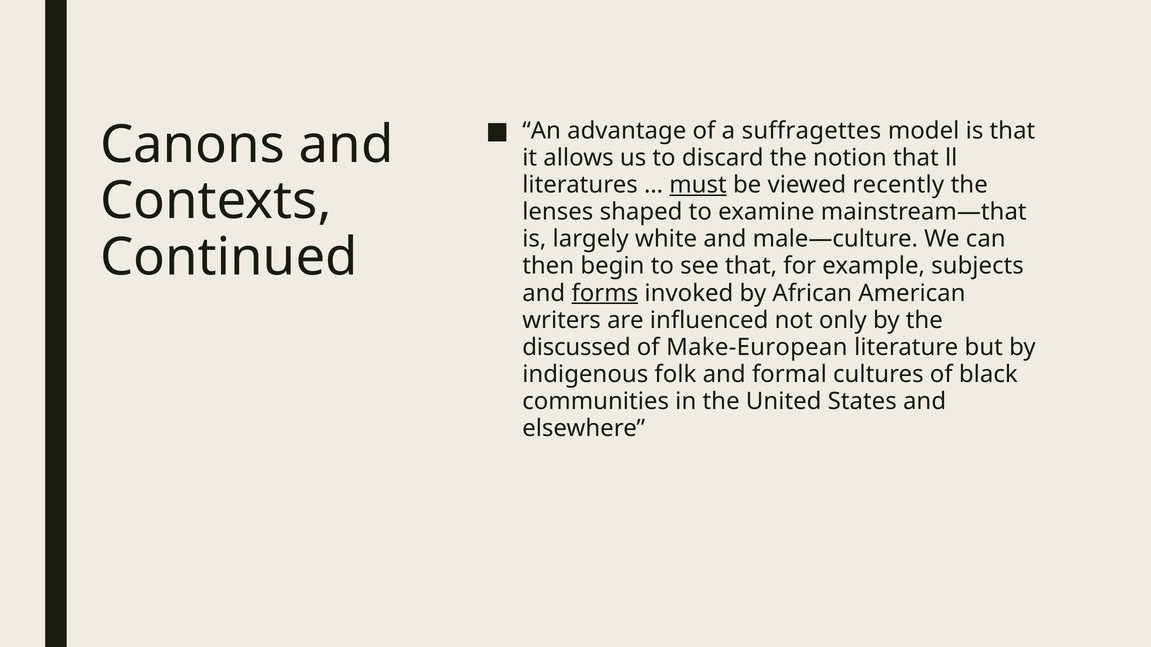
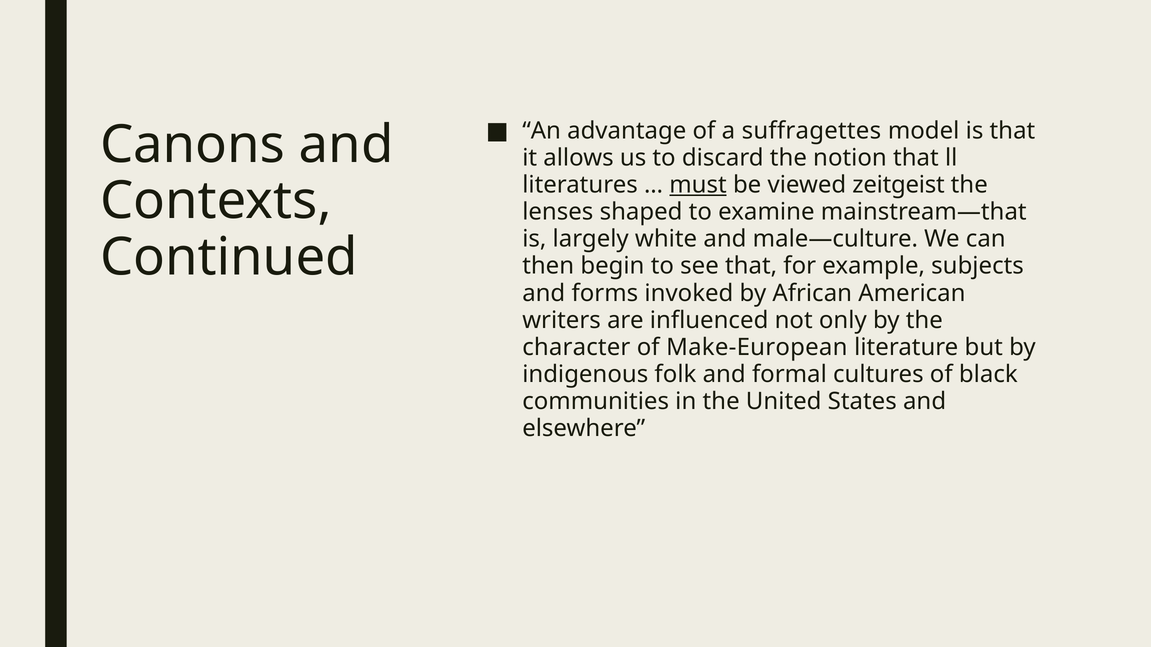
recently: recently -> zeitgeist (899, 185)
forms underline: present -> none (605, 293)
discussed: discussed -> character (576, 348)
